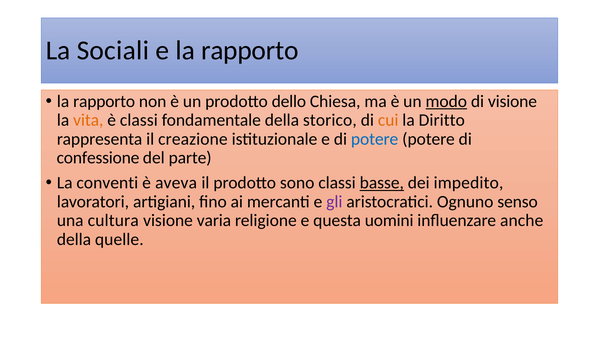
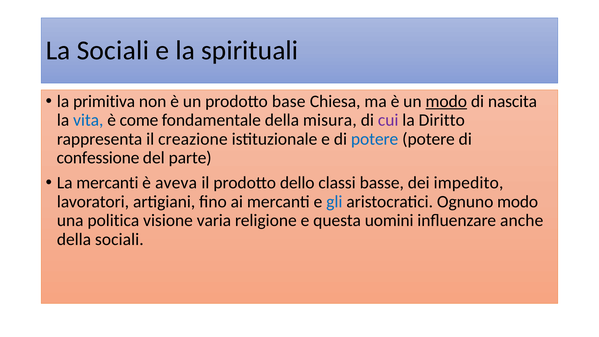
e la rapporto: rapporto -> spirituali (250, 50)
rapporto: rapporto -> primitiva (104, 101)
dello: dello -> base (289, 101)
di visione: visione -> nascita (512, 101)
vita colour: orange -> blue (88, 120)
è classi: classi -> come (139, 120)
storico: storico -> misura (330, 120)
cui colour: orange -> purple (388, 120)
La conventi: conventi -> mercanti (107, 183)
sono: sono -> dello (297, 183)
basse underline: present -> none (382, 183)
gli colour: purple -> blue (334, 202)
Ognuno senso: senso -> modo (518, 202)
cultura: cultura -> politica (113, 221)
della quelle: quelle -> sociali (119, 239)
